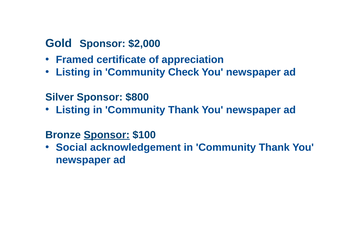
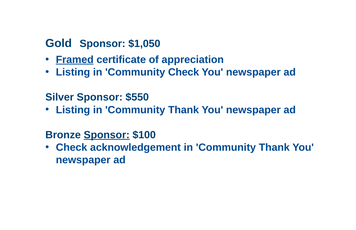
$2,000: $2,000 -> $1,050 (144, 44)
Framed underline: none -> present (75, 60)
$800: $800 -> $550 (137, 97)
Social: Social -> Check (72, 148)
